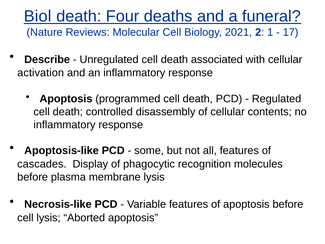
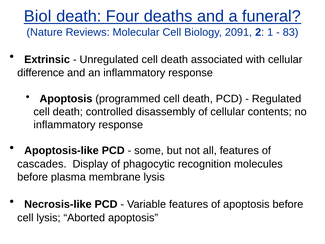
2021: 2021 -> 2091 (238, 32)
17: 17 -> 83 (291, 32)
Describe: Describe -> Extrinsic (47, 59)
activation: activation -> difference (41, 73)
